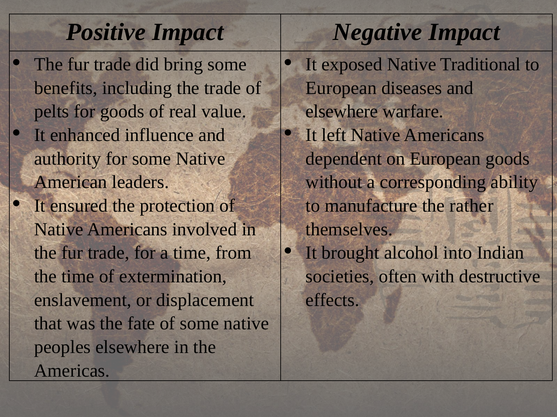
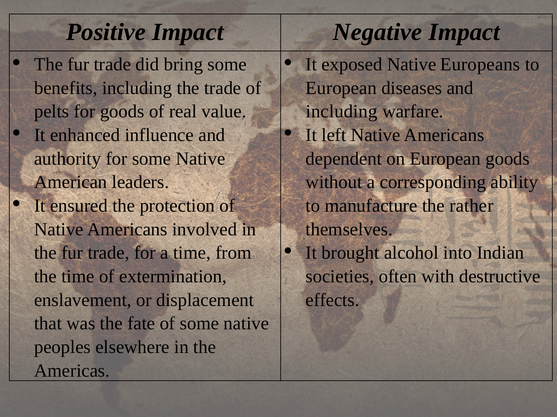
Traditional: Traditional -> Europeans (480, 65)
elsewhere: elsewhere -> including (342, 112)
